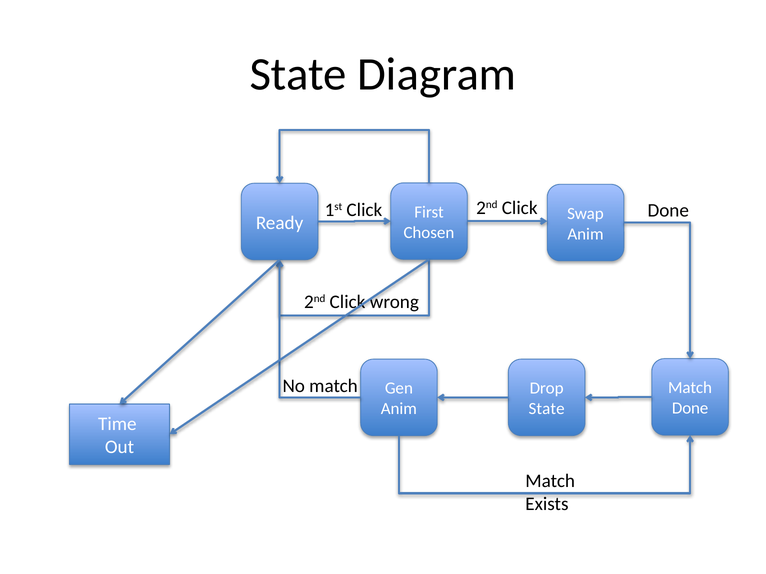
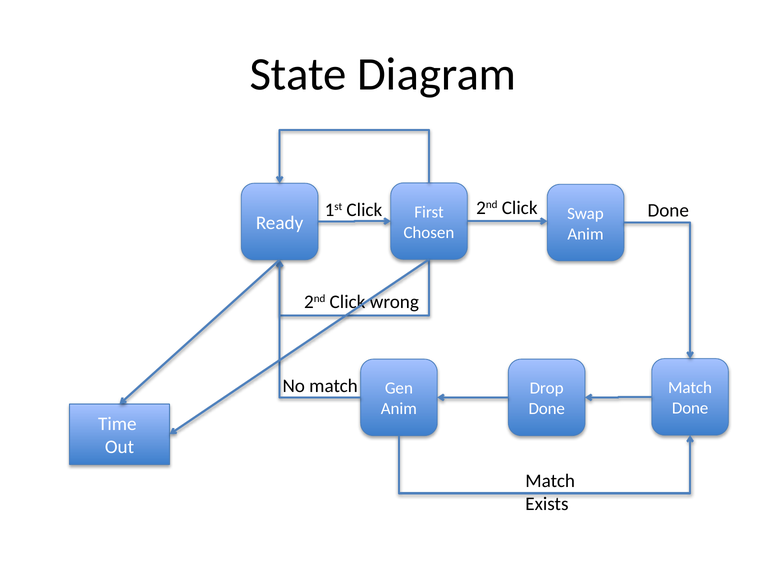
State: State -> Done (547, 409)
